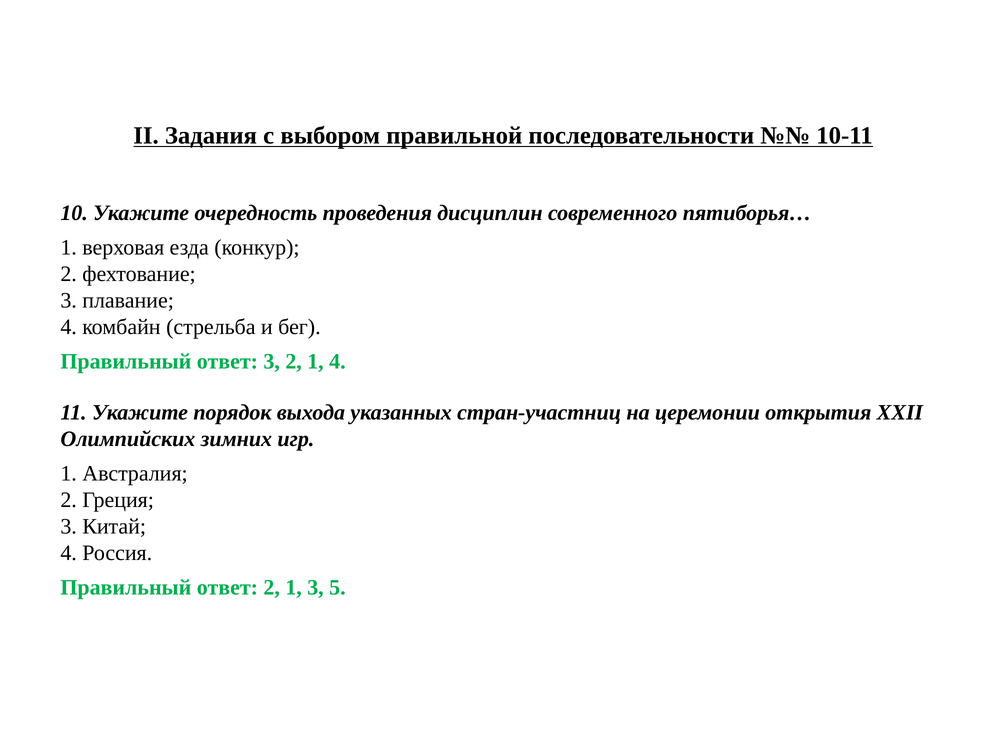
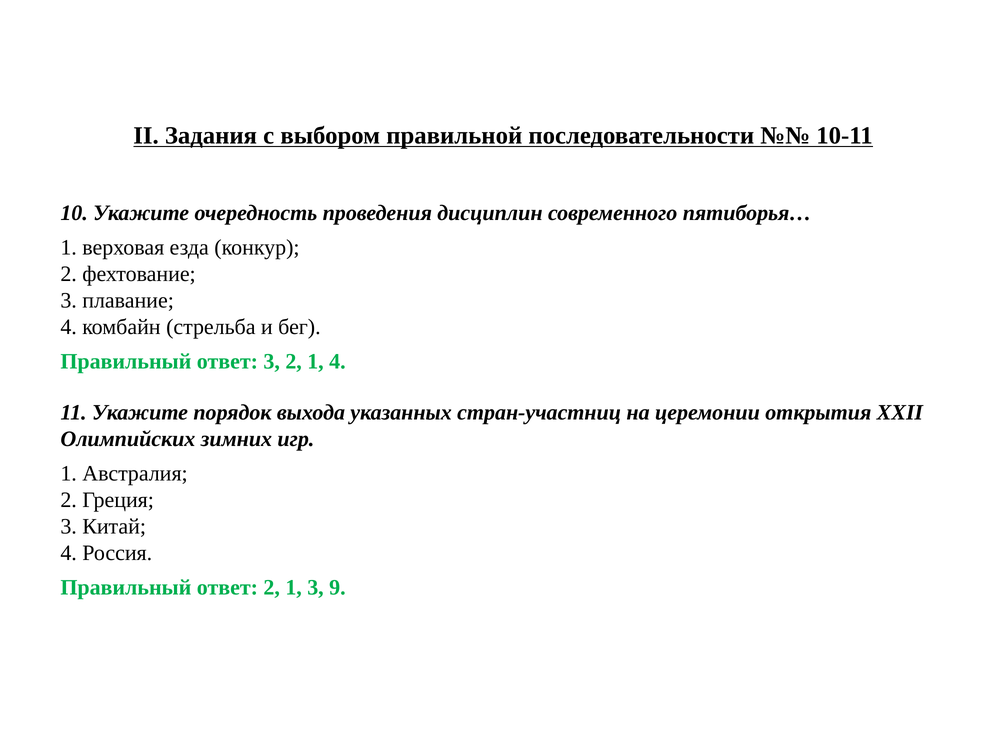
5: 5 -> 9 (337, 588)
